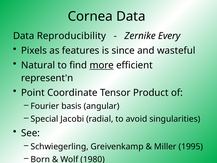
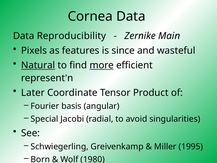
Every: Every -> Main (169, 36)
Natural underline: none -> present (38, 65)
Point: Point -> Later (33, 93)
